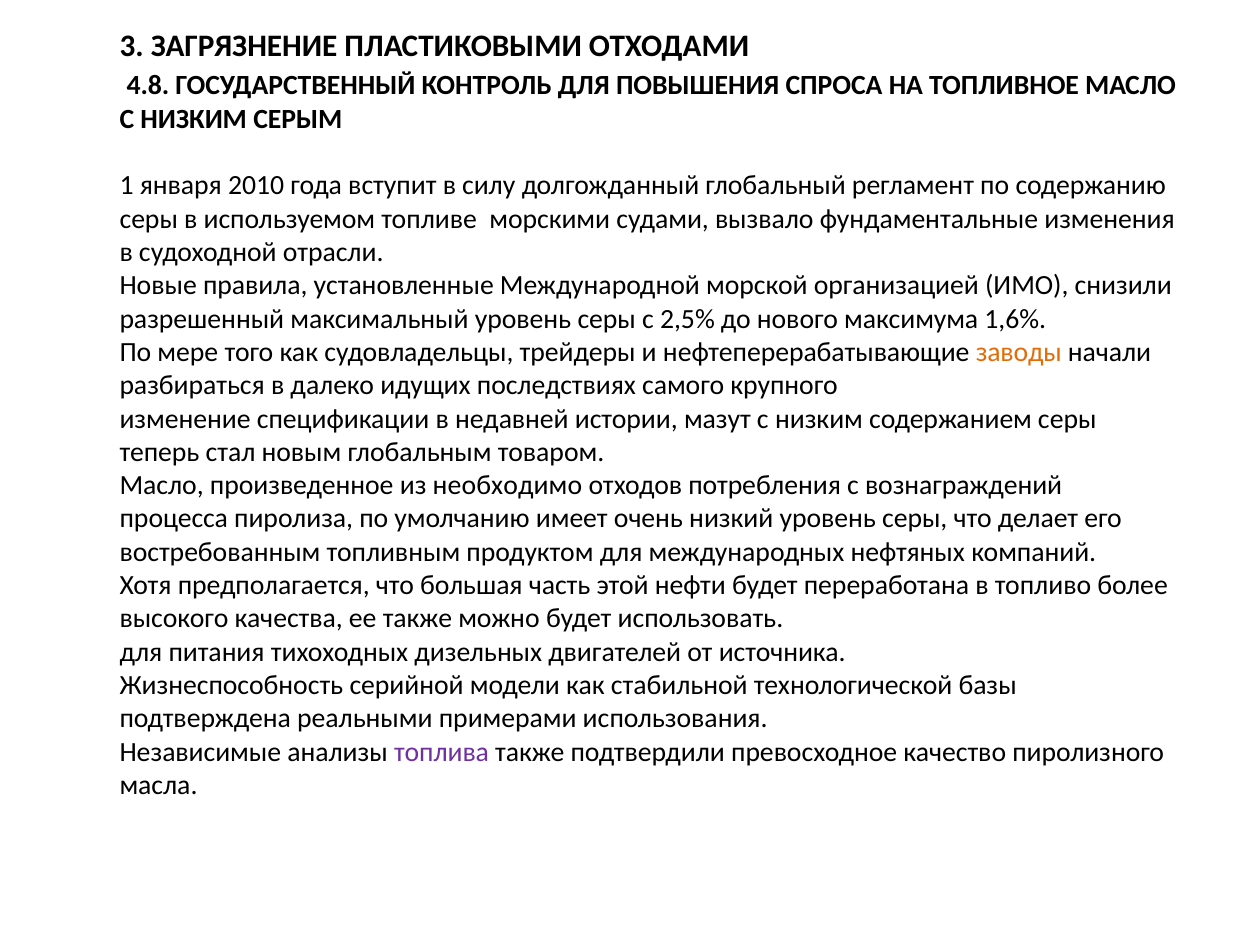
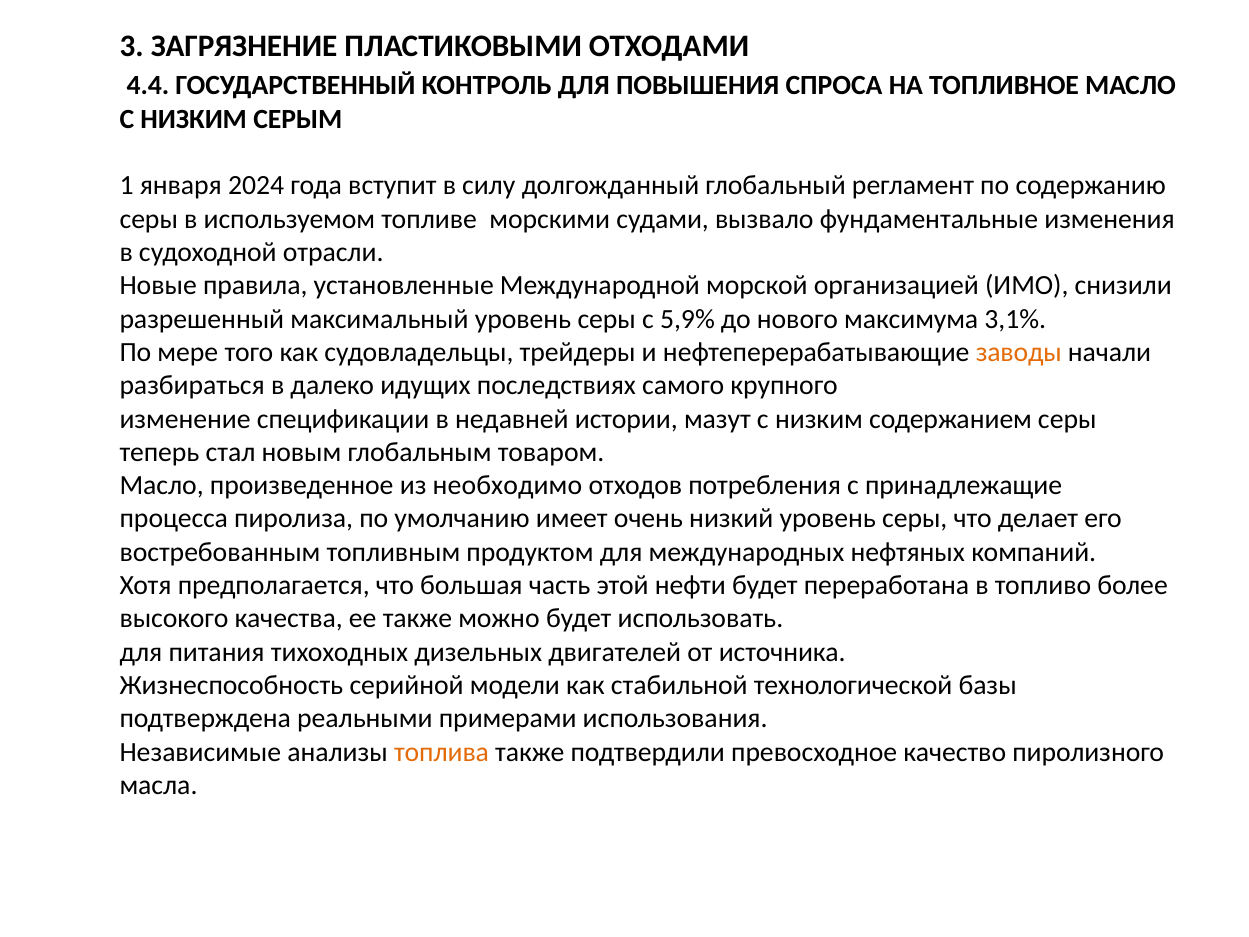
4.8: 4.8 -> 4.4 (148, 85)
2010: 2010 -> 2024 (256, 186)
2,5%: 2,5% -> 5,9% (687, 319)
1,6%: 1,6% -> 3,1% (1015, 319)
вознаграждений: вознаграждений -> принадлежащие (964, 485)
топлива colour: purple -> orange (442, 752)
